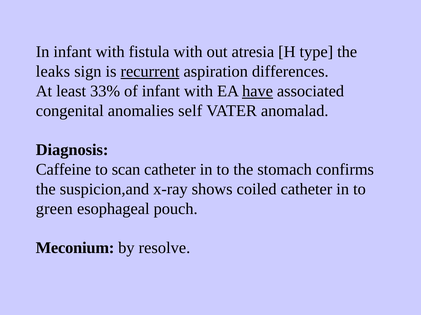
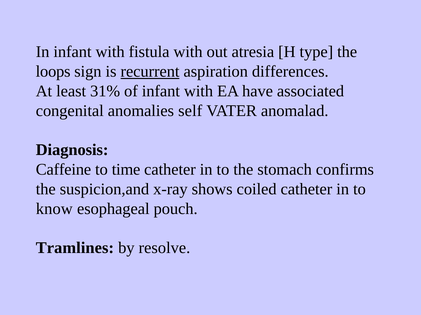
leaks: leaks -> loops (53, 72)
33%: 33% -> 31% (105, 91)
have underline: present -> none (258, 91)
scan: scan -> time (126, 170)
green: green -> know (54, 209)
Meconium: Meconium -> Tramlines (75, 249)
